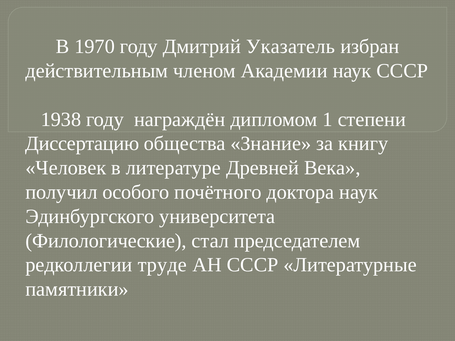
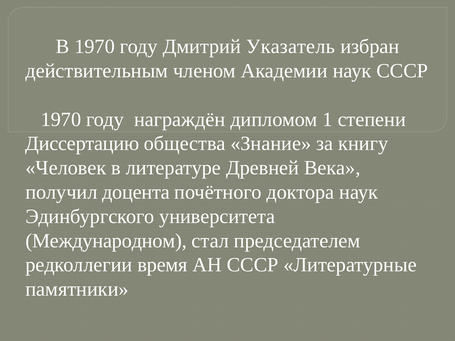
1938: 1938 -> 1970 (61, 119)
особого: особого -> доцента (136, 192)
Филологические: Филологические -> Международном (106, 241)
труде: труде -> время (163, 265)
